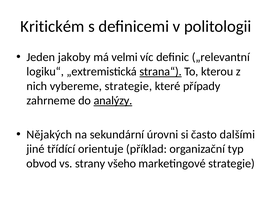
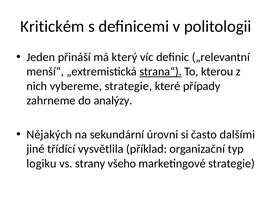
jakoby: jakoby -> přináší (74, 57)
velmi: velmi -> který (124, 57)
logiku“: logiku“ -> menší“ (45, 72)
analýzy underline: present -> none (113, 101)
orientuje: orientuje -> vysvětlila (101, 149)
obvod: obvod -> logiku (41, 163)
